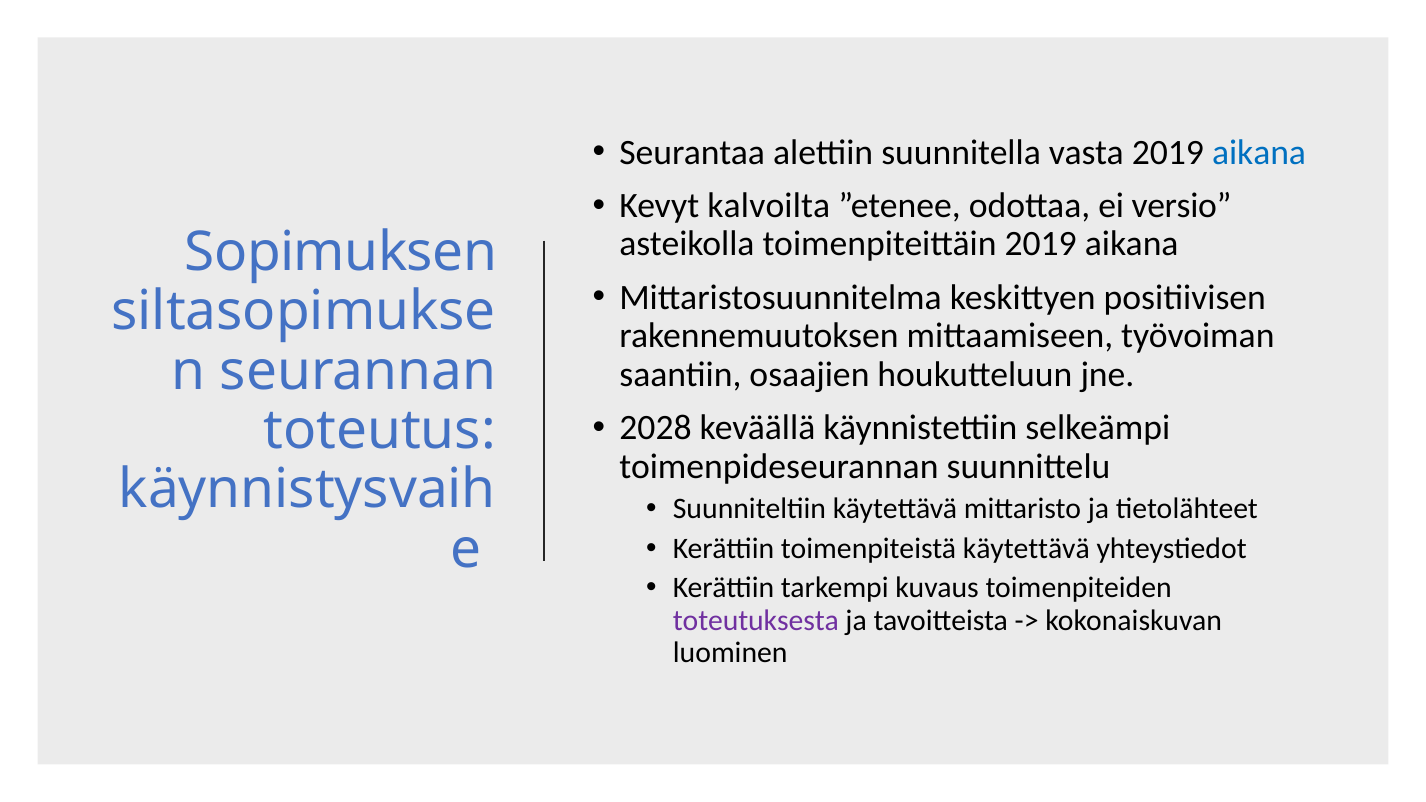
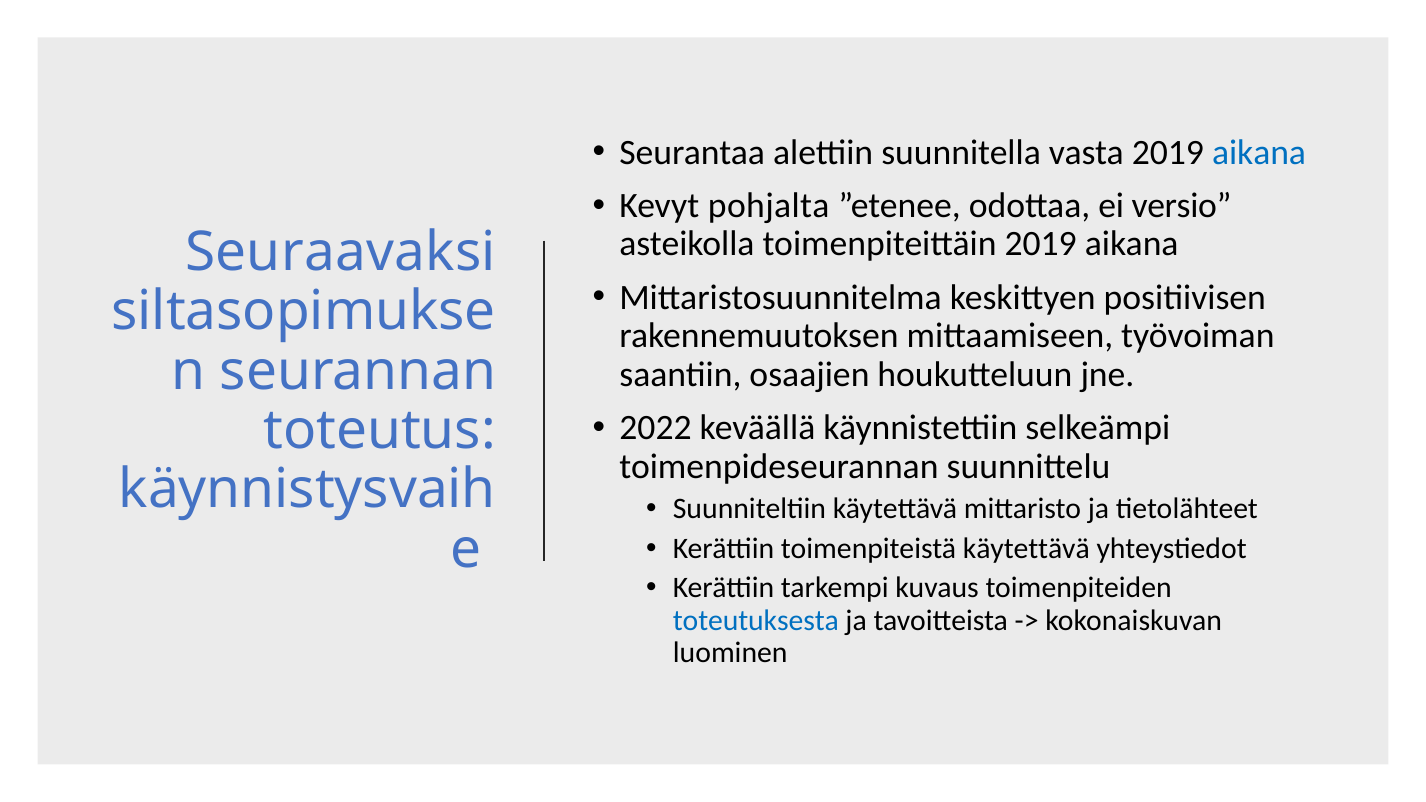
kalvoilta: kalvoilta -> pohjalta (769, 206)
Sopimuksen: Sopimuksen -> Seuraavaksi (341, 252)
2028: 2028 -> 2022 (656, 428)
toteutuksesta colour: purple -> blue (756, 620)
